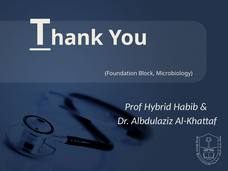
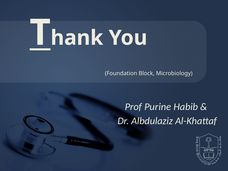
Hybrid: Hybrid -> Purine (158, 107)
